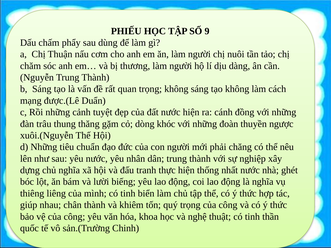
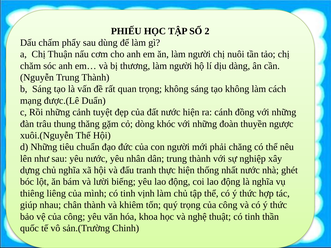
9: 9 -> 2 (207, 31)
biển: biển -> vịnh (146, 194)
